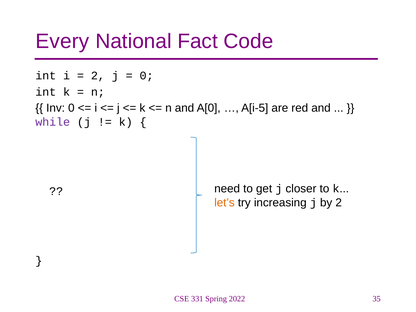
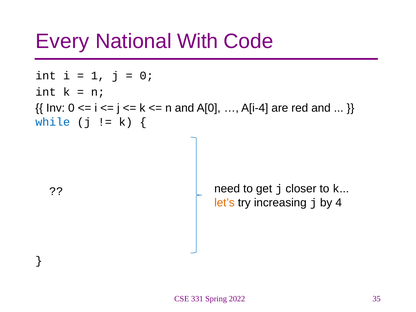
Fact: Fact -> With (198, 41)
2: 2 -> 1 (98, 76)
A[i-5: A[i-5 -> A[i-4 (255, 108)
while colour: purple -> blue (53, 122)
by 2: 2 -> 4 (339, 203)
